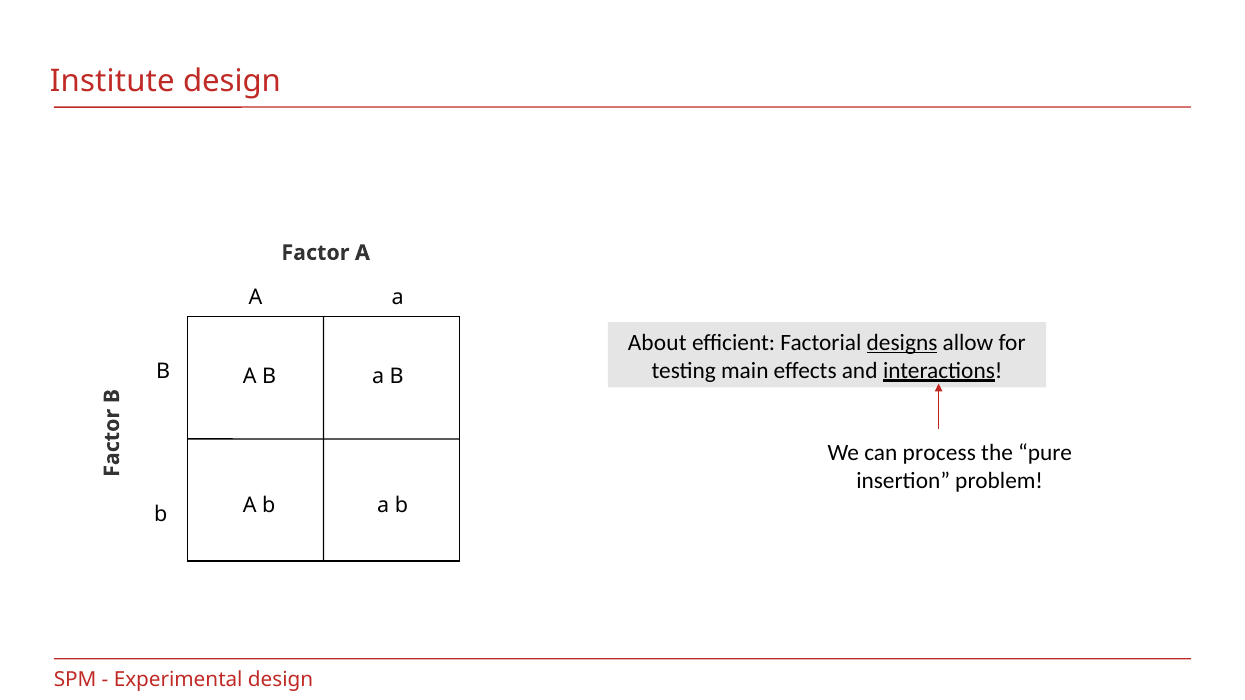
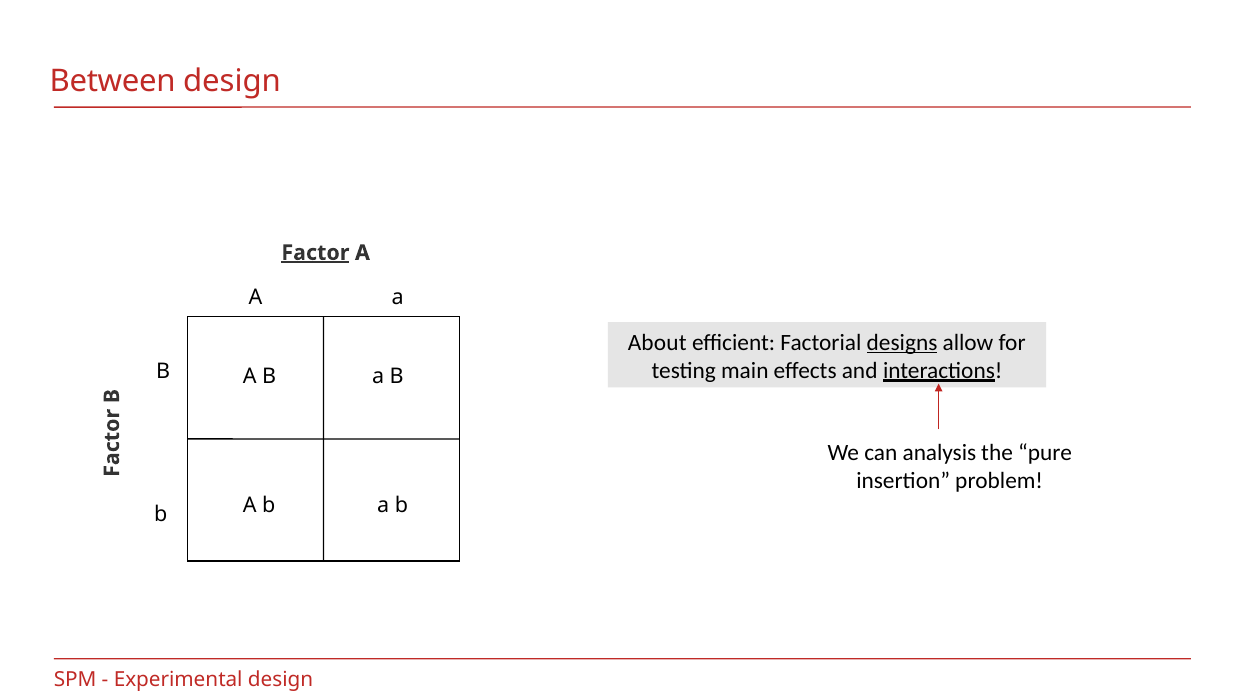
Institute: Institute -> Between (113, 82)
Factor underline: none -> present (315, 253)
process: process -> analysis (939, 453)
